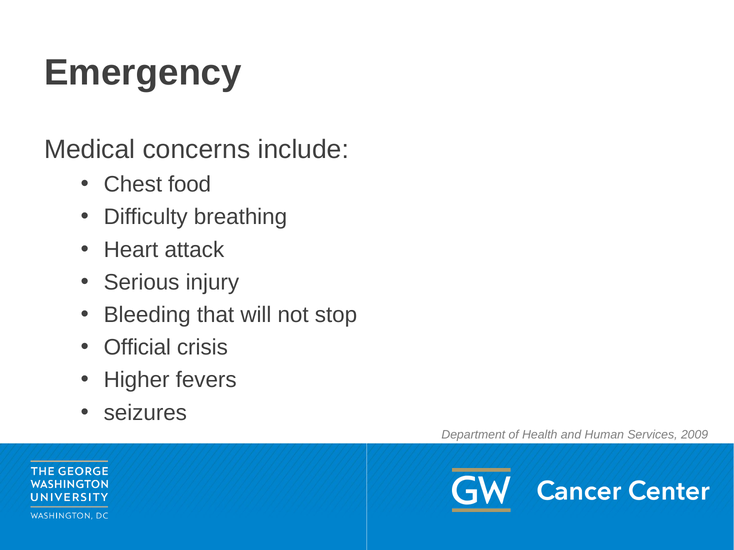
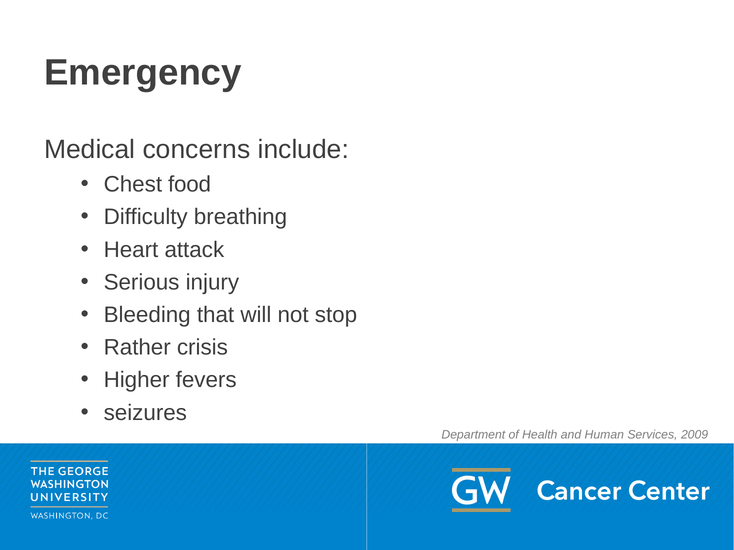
Official: Official -> Rather (137, 348)
